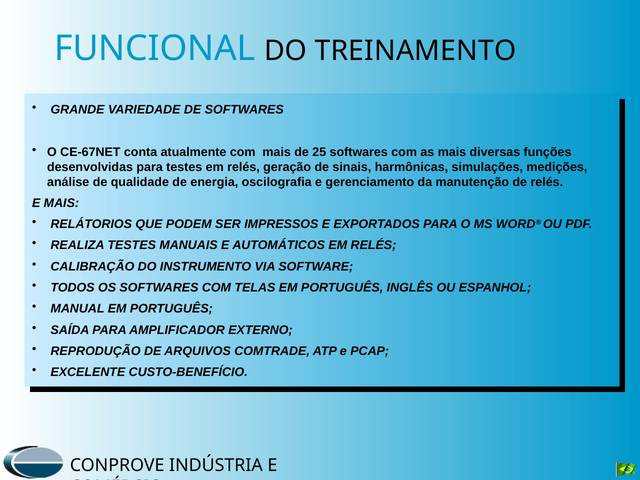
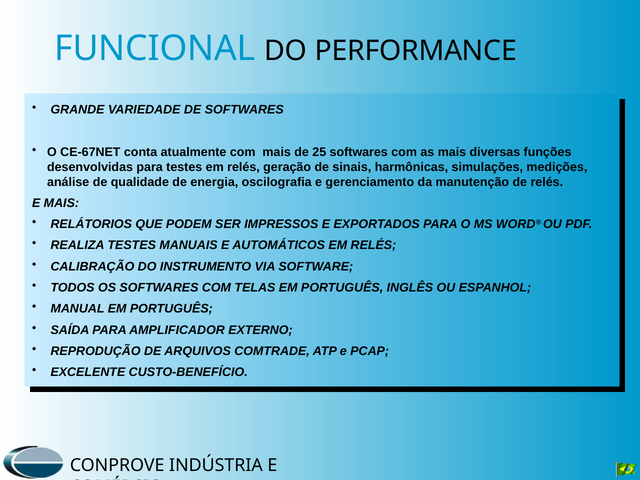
TREINAMENTO: TREINAMENTO -> PERFORMANCE (416, 51)
